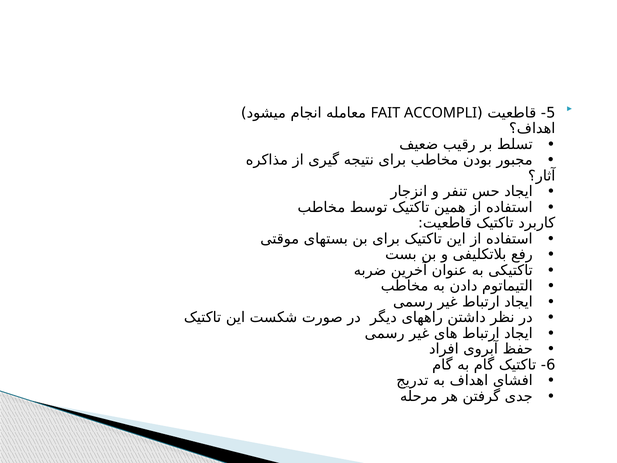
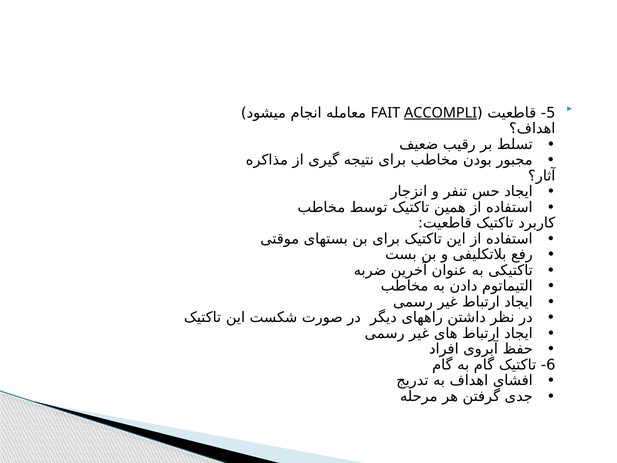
ACCOMPLI underline: none -> present (441, 113)
